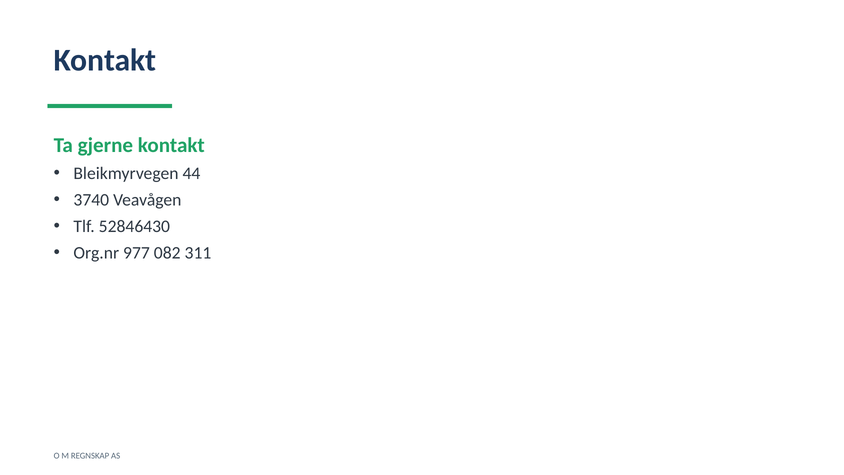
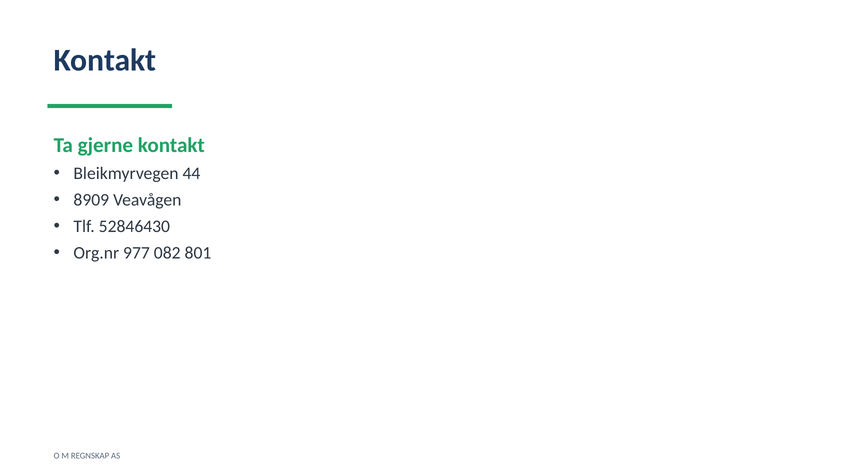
3740: 3740 -> 8909 (91, 200)
311: 311 -> 801 (198, 253)
